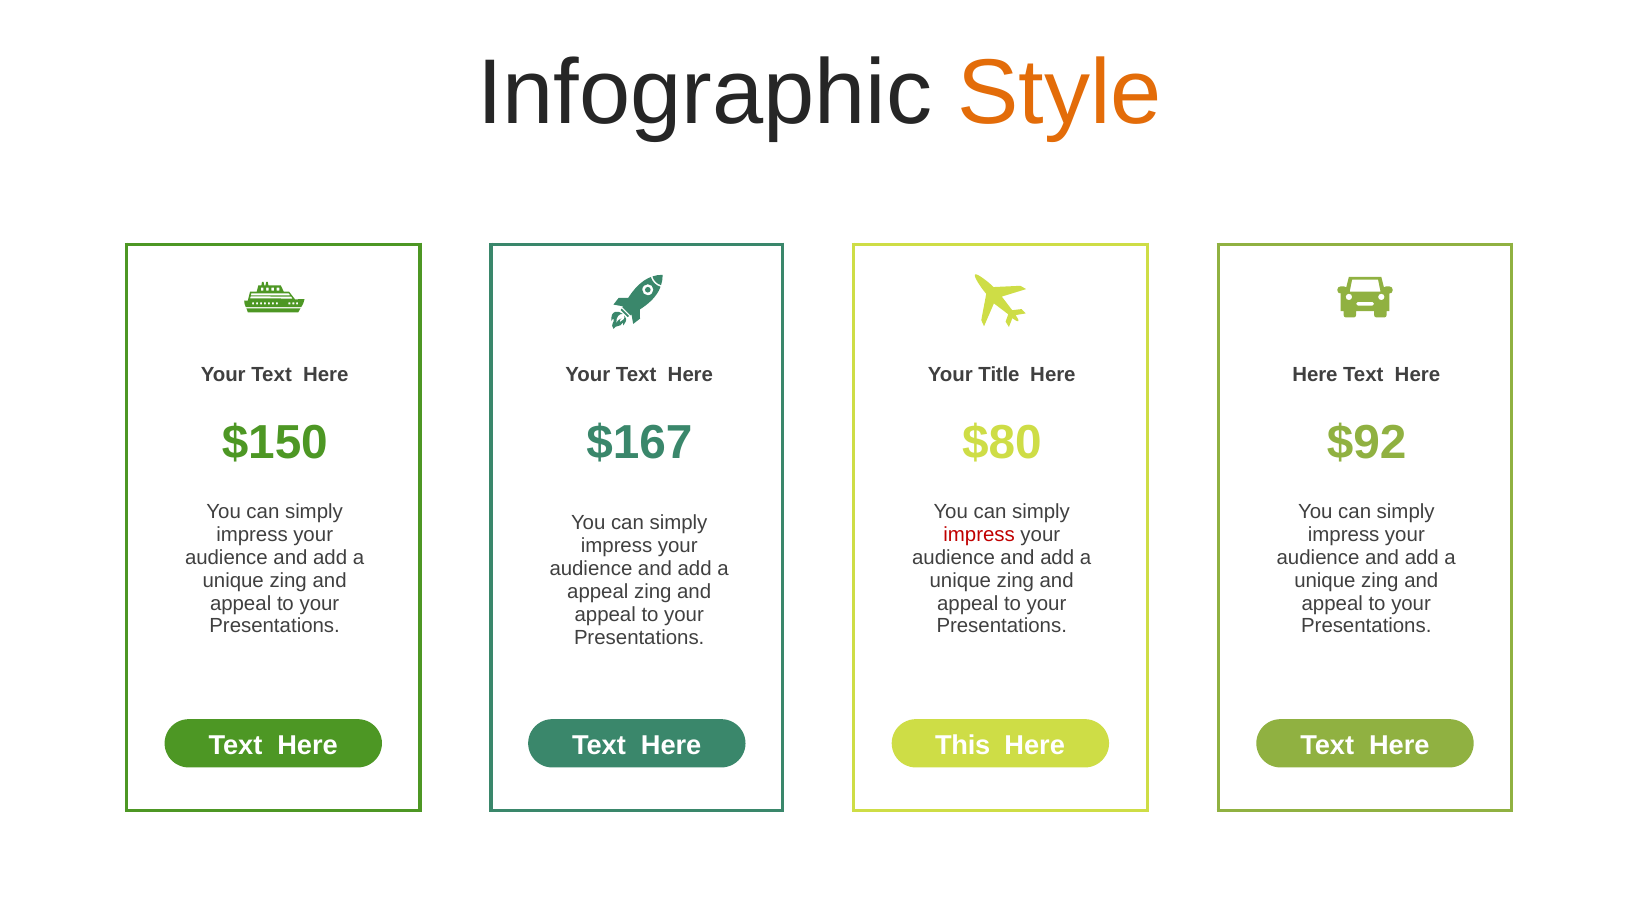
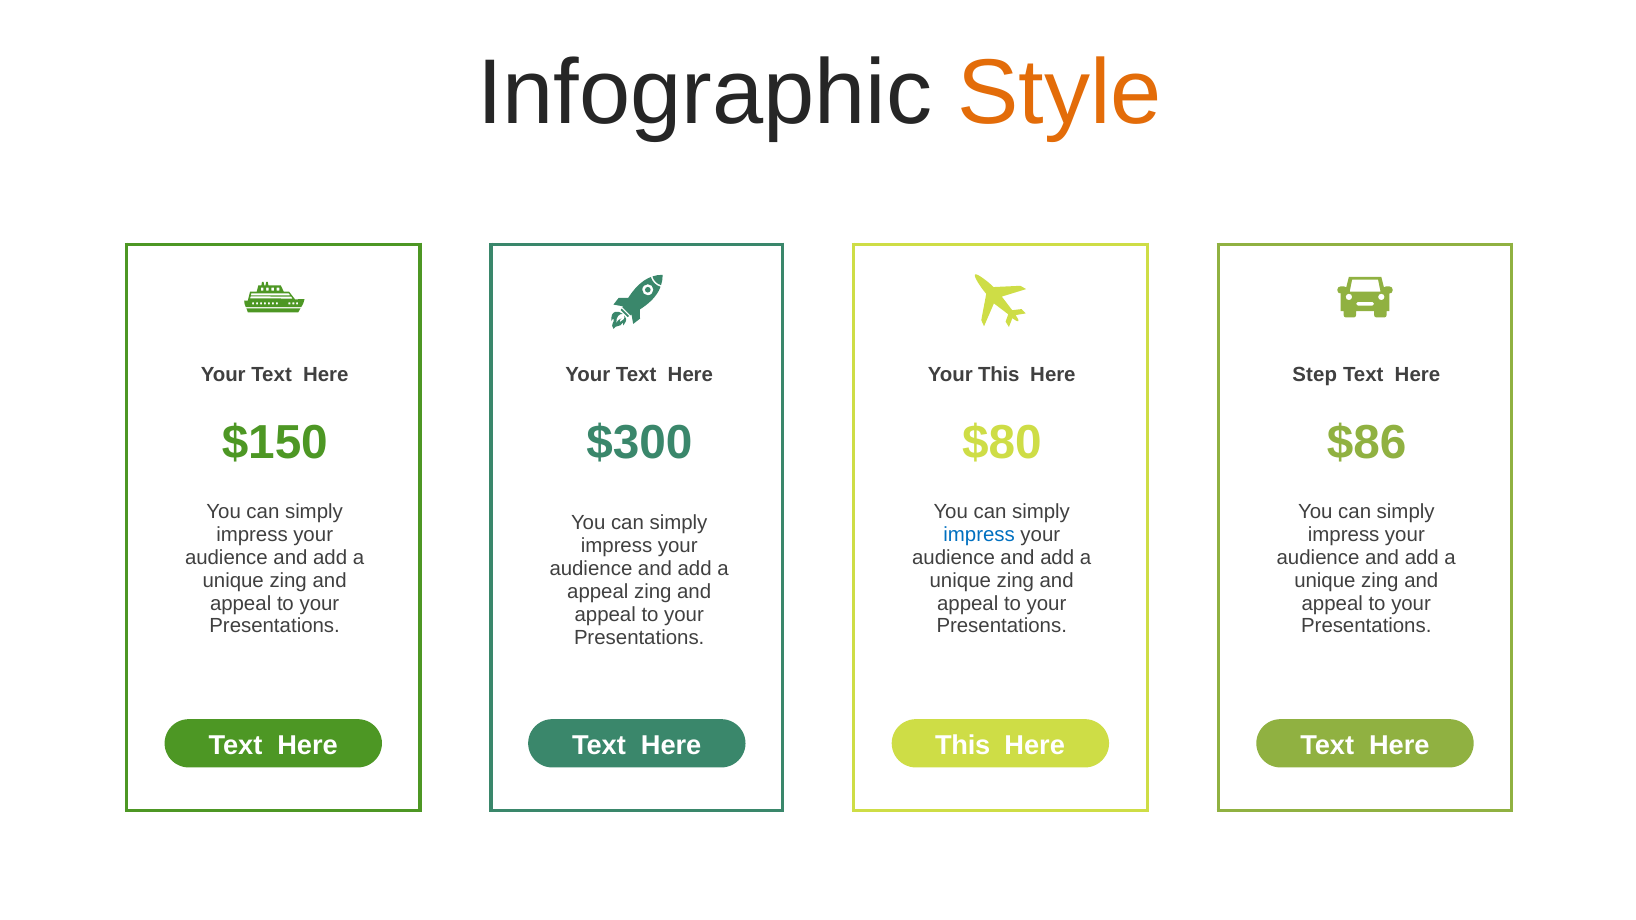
Your Title: Title -> This (999, 375)
Here: Here -> Step (1315, 375)
$167: $167 -> $300 (639, 443)
$92: $92 -> $86 (1367, 443)
impress colour: red -> blue (979, 535)
